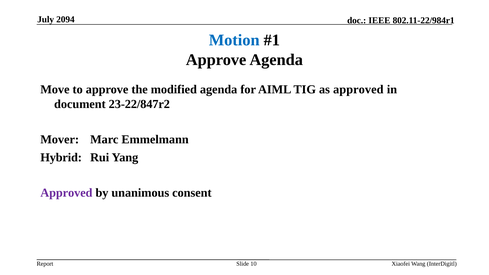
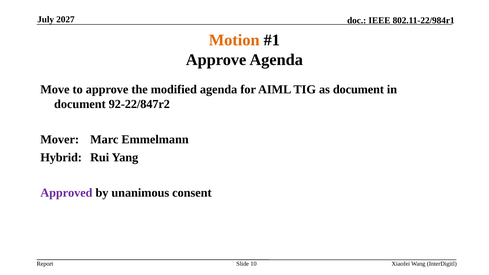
2094: 2094 -> 2027 (65, 19)
Motion colour: blue -> orange (234, 40)
as approved: approved -> document (358, 89)
23-22/847r2: 23-22/847r2 -> 92-22/847r2 (139, 104)
